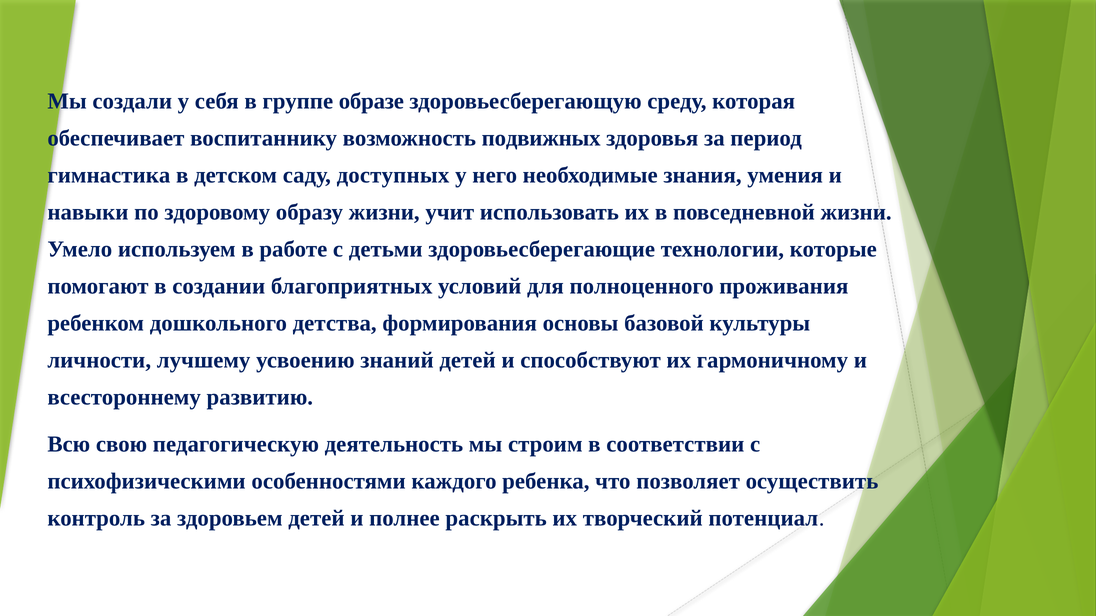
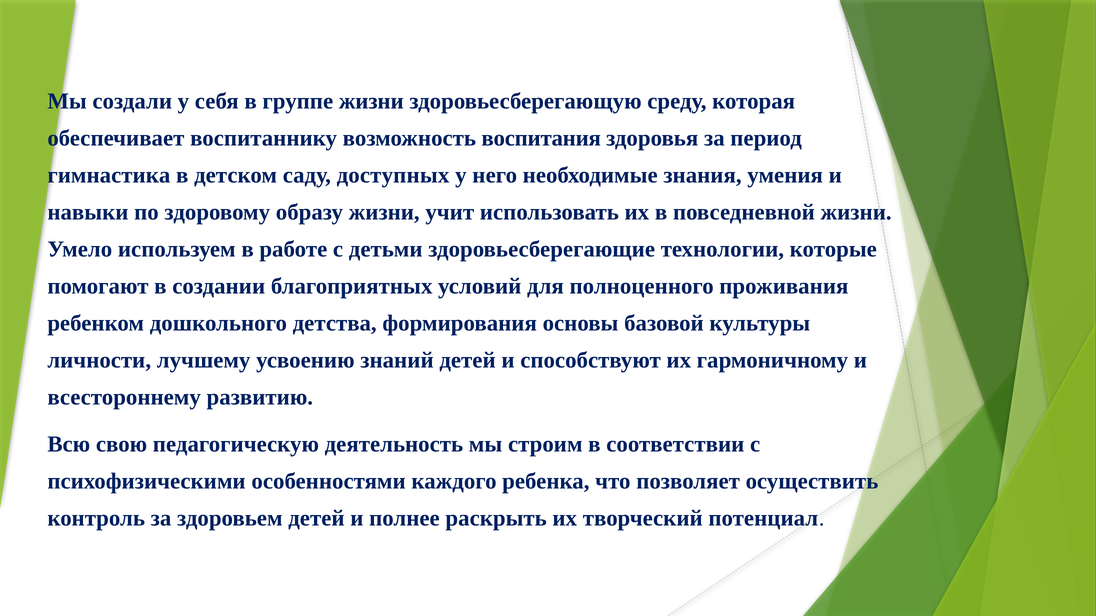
группе образе: образе -> жизни (371, 101)
подвижных: подвижных -> воспитания (541, 138)
